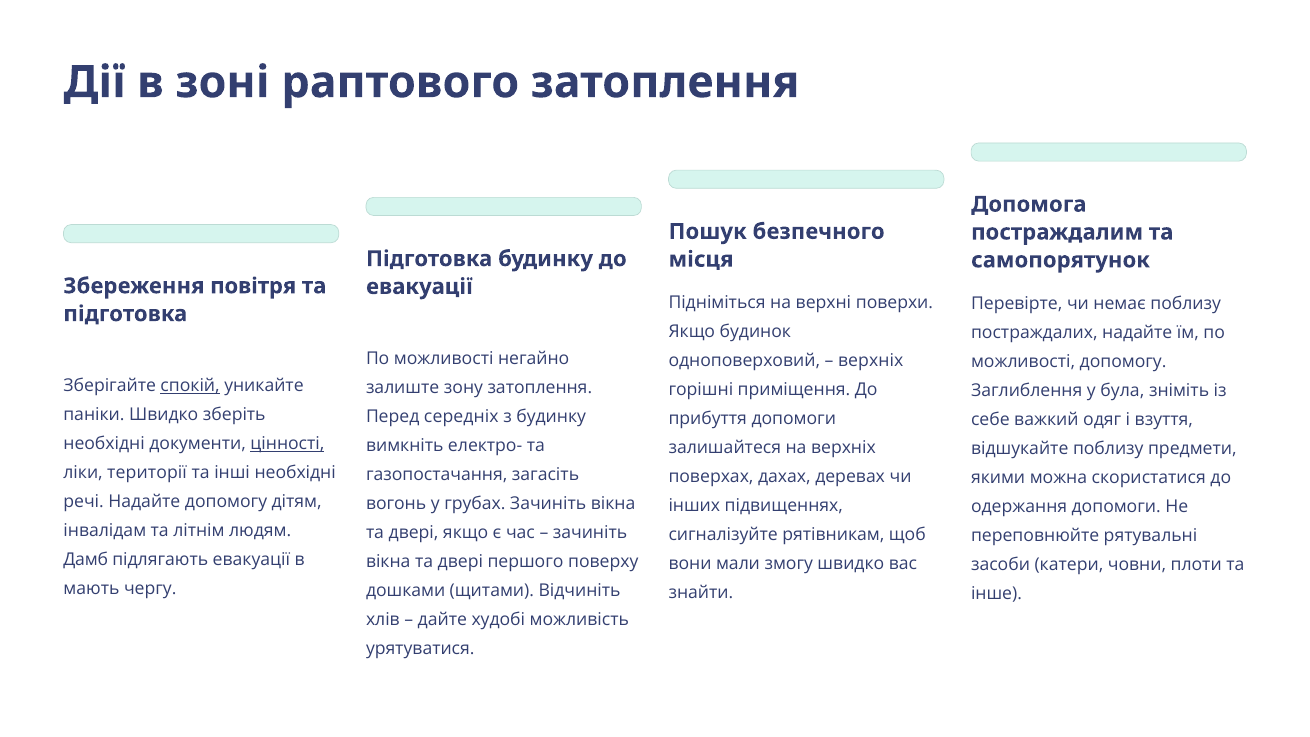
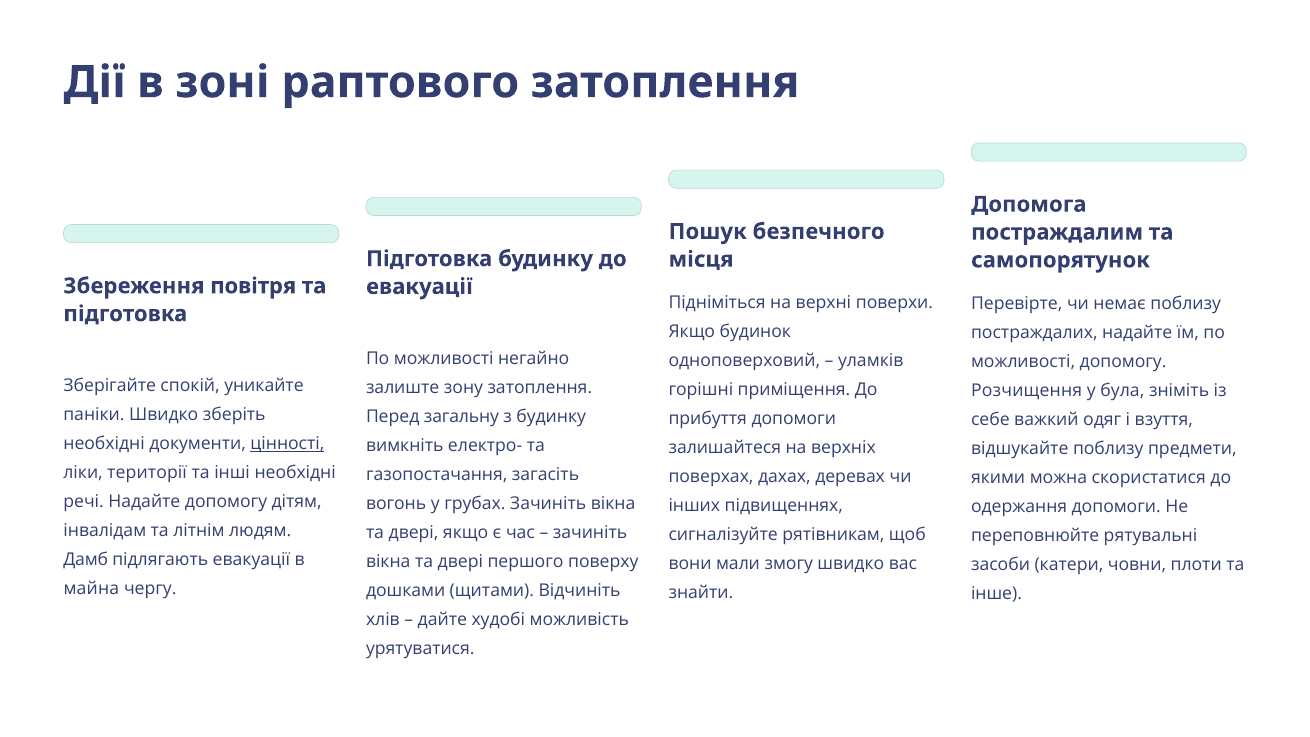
верхніх: верхніх -> уламків (871, 361)
спокій underline: present -> none (190, 385)
Заглиблення: Заглиблення -> Розчищення (1027, 391)
середніх: середніх -> загальну (461, 416)
мають: мають -> майна (91, 589)
